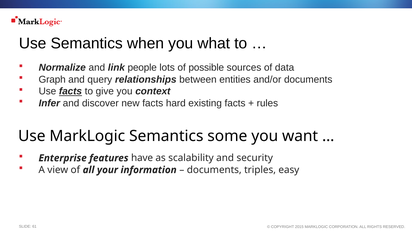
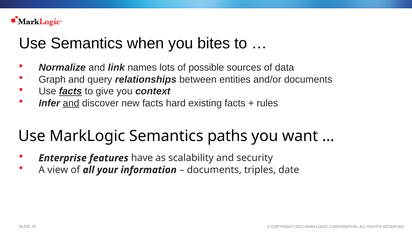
what: what -> bites (214, 43)
people: people -> names (142, 68)
and underline: none -> present (71, 103)
some: some -> paths (227, 136)
easy: easy -> date (289, 170)
